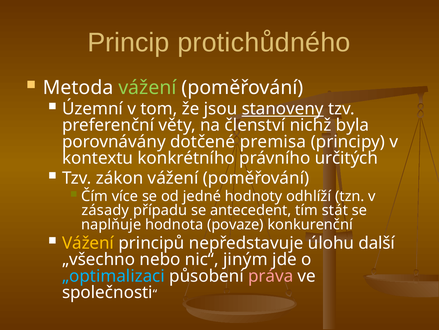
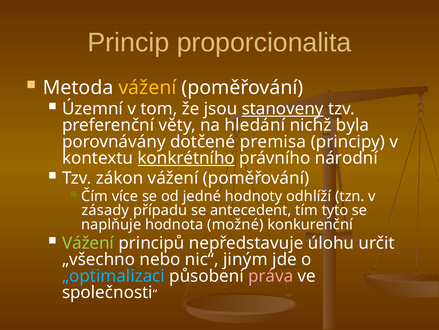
protichůdného: protichůdného -> proporcionalita (264, 43)
vážení colour: light green -> yellow (147, 88)
členství: členství -> hledání (255, 125)
konkrétního underline: none -> present (186, 158)
určitých: určitých -> národní (346, 158)
stát: stát -> tyto (335, 210)
povaze: povaze -> možné (235, 224)
Vážení colour: yellow -> light green (88, 243)
další: další -> určit (377, 243)
